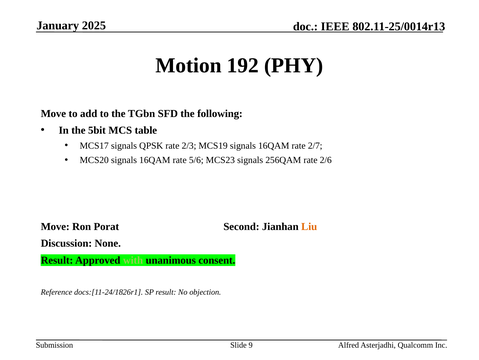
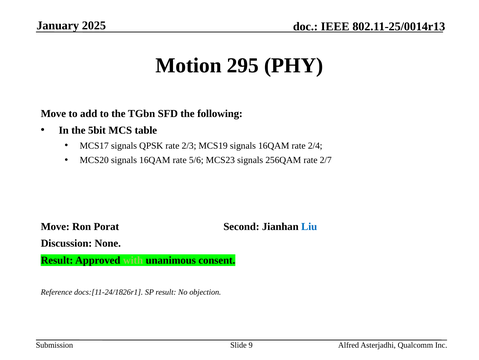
192: 192 -> 295 (243, 65)
2/7: 2/7 -> 2/4 (315, 145)
2/6: 2/6 -> 2/7 (326, 160)
Liu colour: orange -> blue (309, 226)
